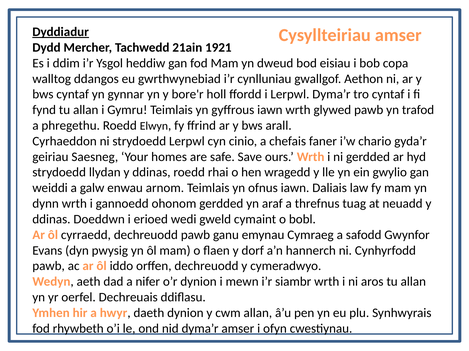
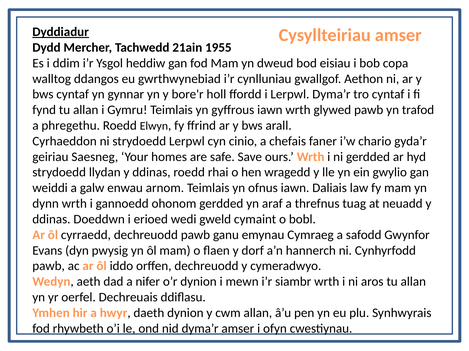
1921: 1921 -> 1955 (218, 48)
